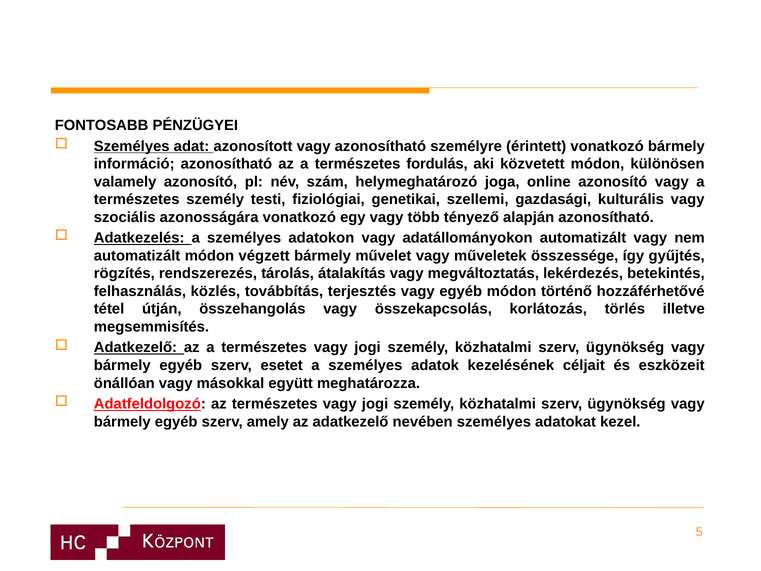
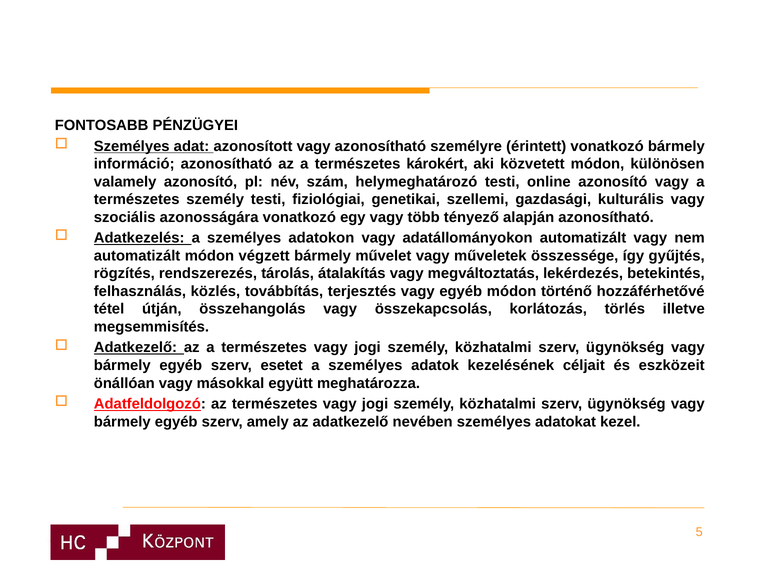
fordulás: fordulás -> károkért (437, 164)
helymeghatározó joga: joga -> testi (502, 182)
